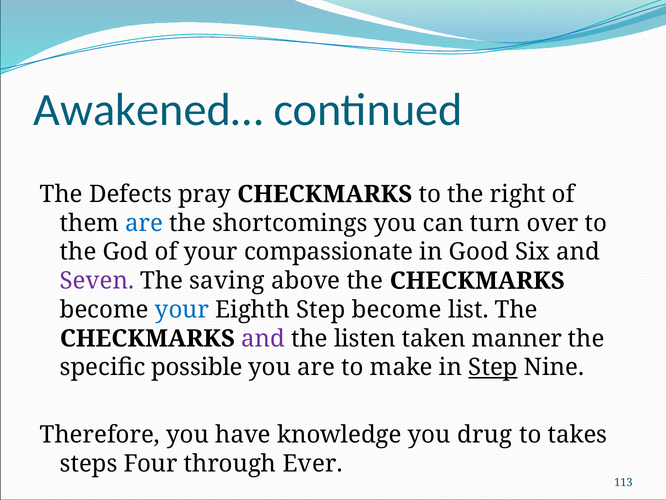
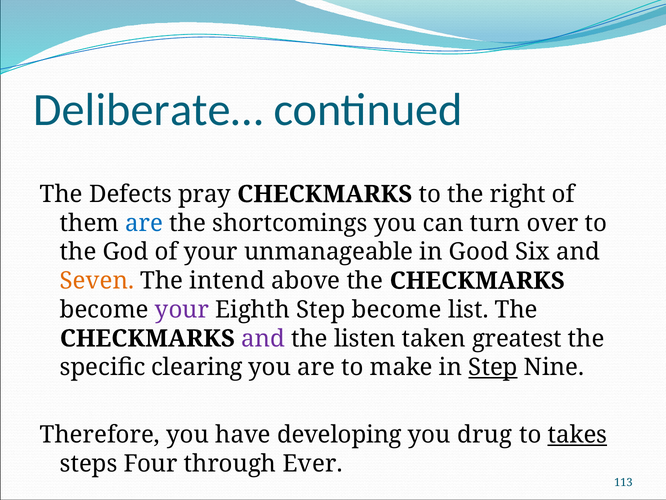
Awakened…: Awakened… -> Deliberate… (148, 110)
compassionate: compassionate -> unmanageable (329, 252)
Seven colour: purple -> orange (97, 281)
saving: saving -> intend (227, 281)
your colour: blue -> purple (182, 309)
manner: manner -> greatest (517, 338)
possible: possible -> clearing (197, 367)
knowledge: knowledge -> developing (339, 434)
takes underline: none -> present (577, 434)
